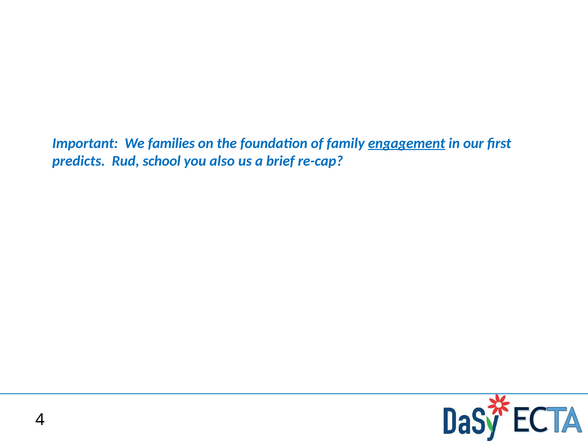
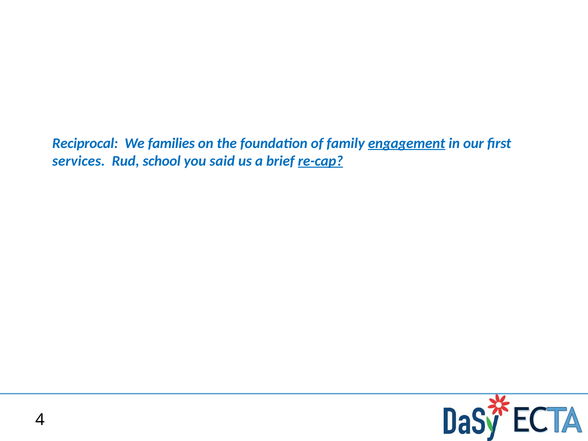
Important: Important -> Reciprocal (85, 143)
predicts: predicts -> services (79, 161)
also: also -> said (222, 161)
re-cap underline: none -> present (320, 161)
